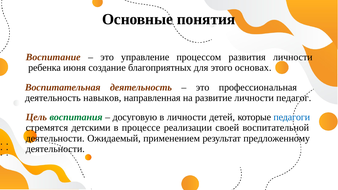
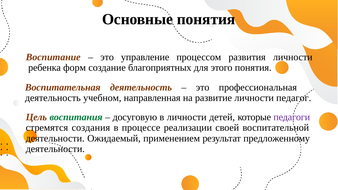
июня: июня -> форм (75, 68)
этого основах: основах -> понятия (253, 68)
навыков: навыков -> учебном (102, 98)
педагоги colour: blue -> purple (292, 117)
детскими: детскими -> создания (91, 128)
